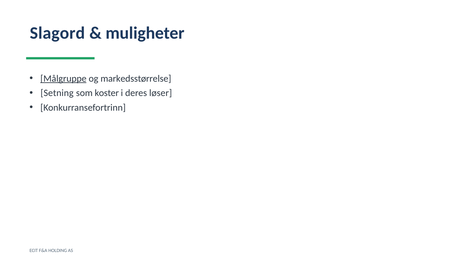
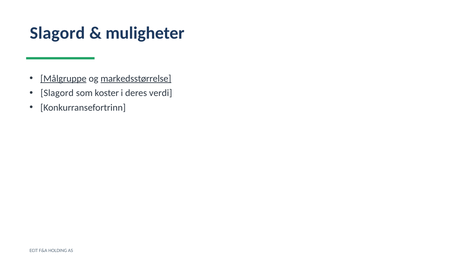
markedsstørrelse underline: none -> present (136, 79)
Setning: Setning -> Slagord (57, 93)
løser: løser -> verdi (161, 93)
